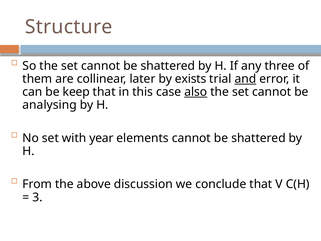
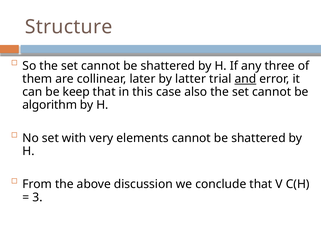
exists: exists -> latter (191, 79)
also underline: present -> none (196, 92)
analysing: analysing -> algorithm (50, 105)
year: year -> very (101, 138)
